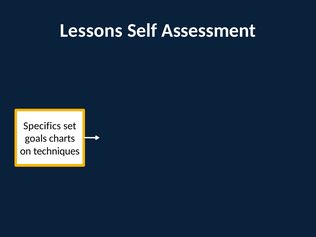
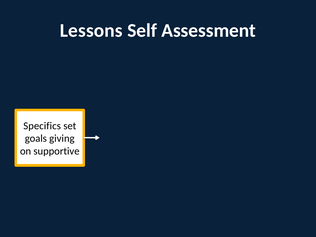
charts: charts -> giving (62, 138)
techniques: techniques -> supportive (56, 151)
